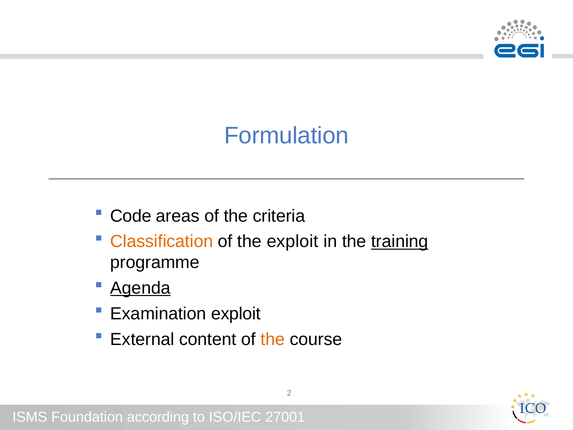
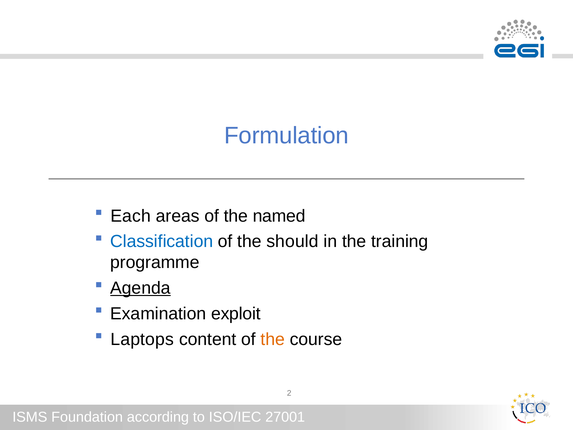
Code: Code -> Each (131, 216)
criteria: criteria -> named (279, 216)
Classification colour: orange -> blue (162, 241)
the exploit: exploit -> should (293, 241)
training underline: present -> none (400, 241)
External: External -> Laptops (142, 339)
